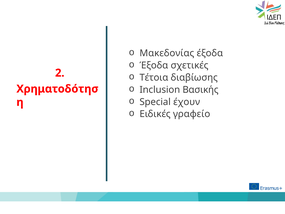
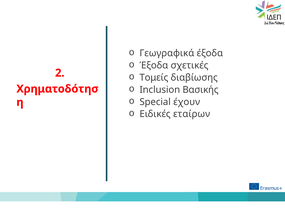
Μακεδονίας: Μακεδονίας -> Γεωγραφικά (167, 53)
Τέτοια: Τέτοια -> Τομείς (154, 77)
γραφείο: γραφείο -> εταίρων (192, 114)
